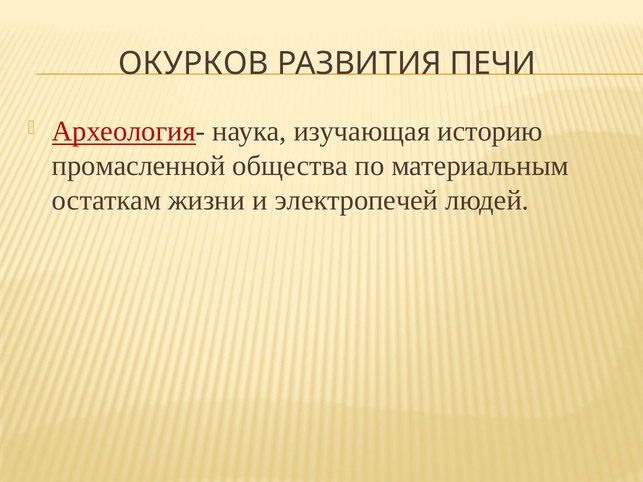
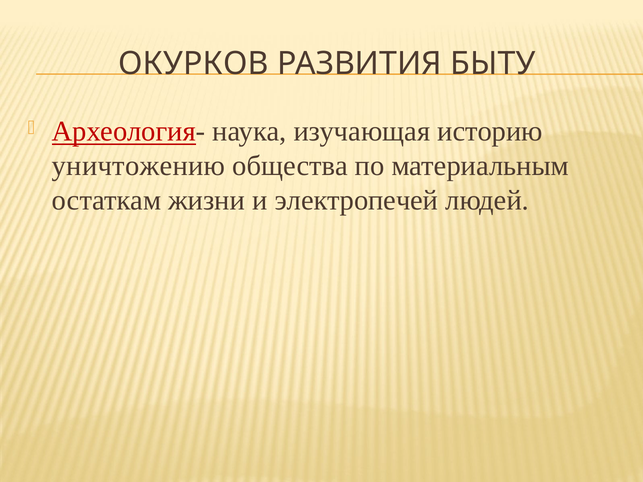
ПЕЧИ: ПЕЧИ -> БЫТУ (493, 64)
промасленной: промасленной -> уничтожению (138, 166)
